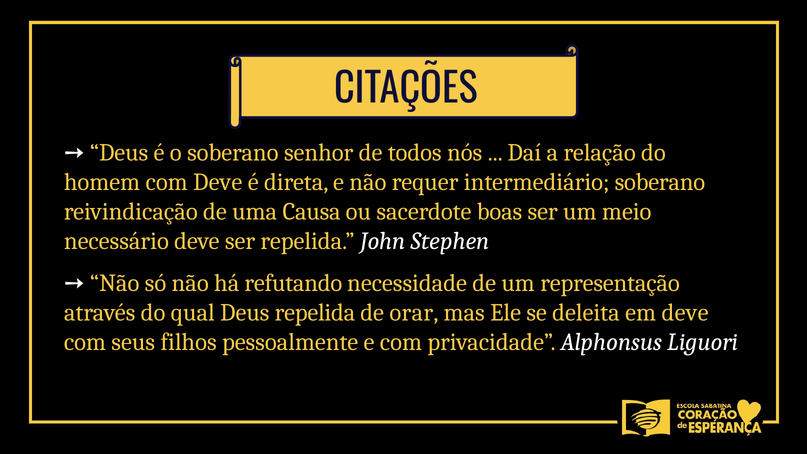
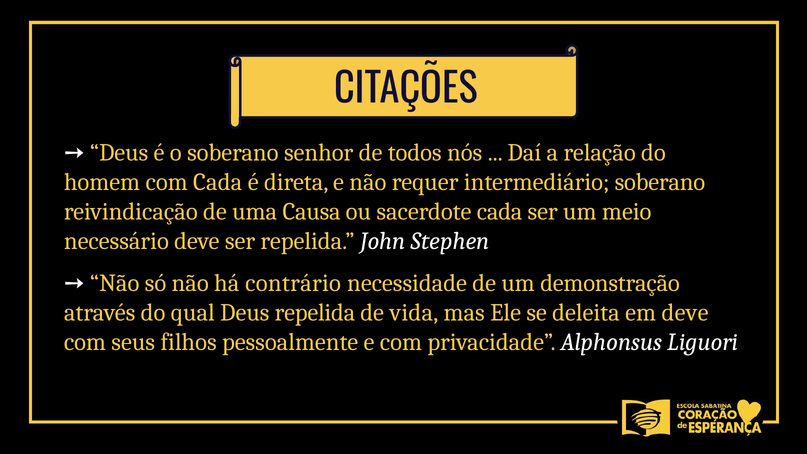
com Deve: Deve -> Cada (218, 182)
sacerdote boas: boas -> cada (500, 212)
refutando: refutando -> contrário (293, 283)
representação: representação -> demonstração (610, 283)
orar: orar -> vida (414, 312)
